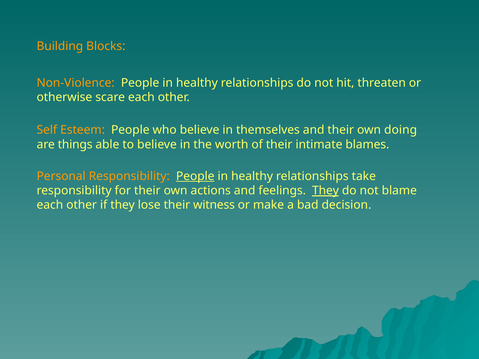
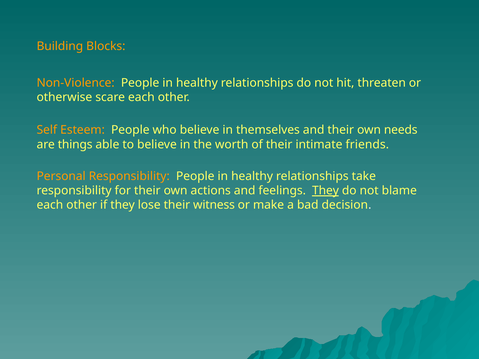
doing: doing -> needs (401, 130)
blames: blames -> friends (367, 145)
People underline: present -> none (195, 176)
